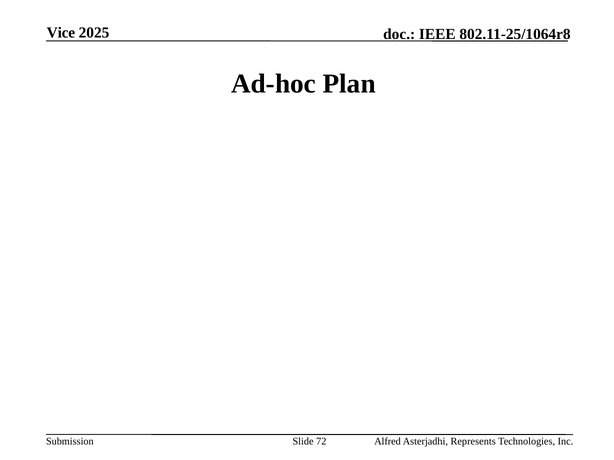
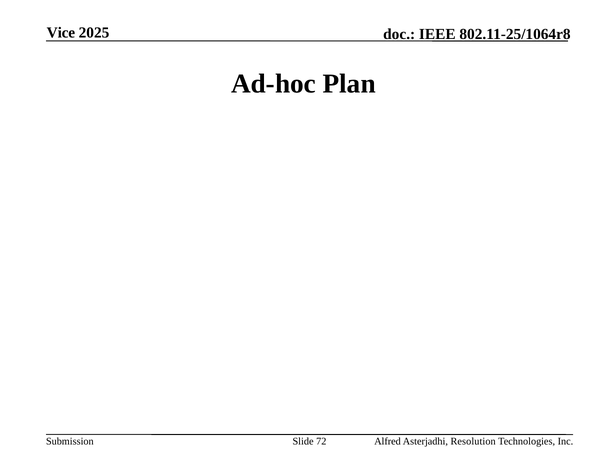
Represents: Represents -> Resolution (473, 442)
